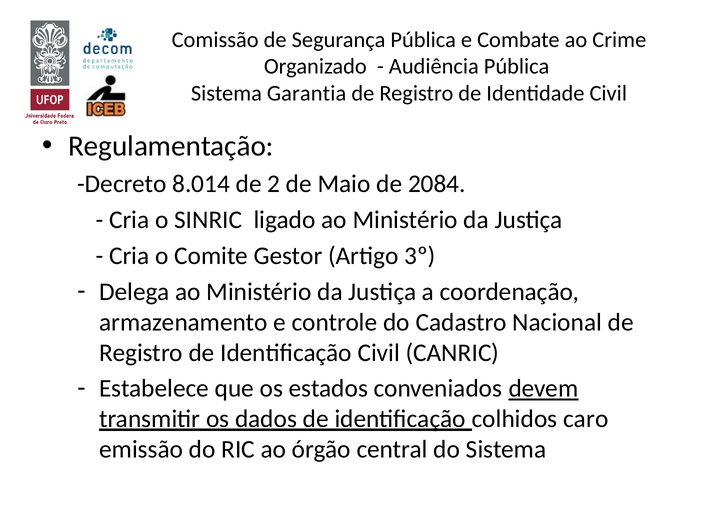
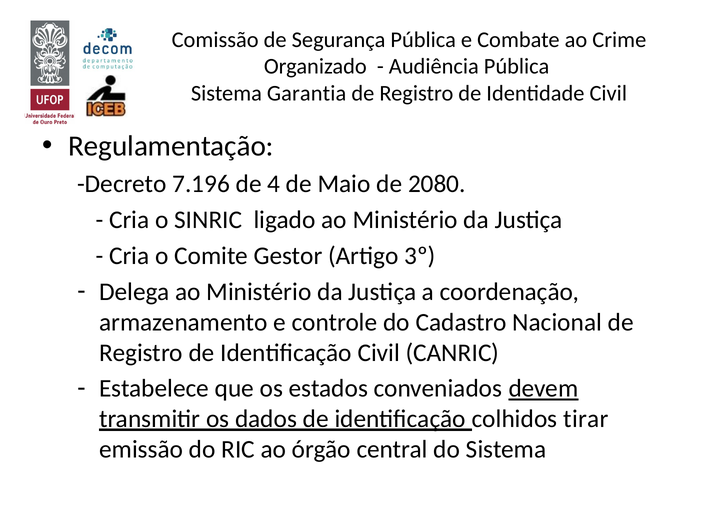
8.014: 8.014 -> 7.196 (201, 184)
2: 2 -> 4 (274, 184)
2084: 2084 -> 2080 (437, 184)
caro: caro -> tirar (586, 419)
